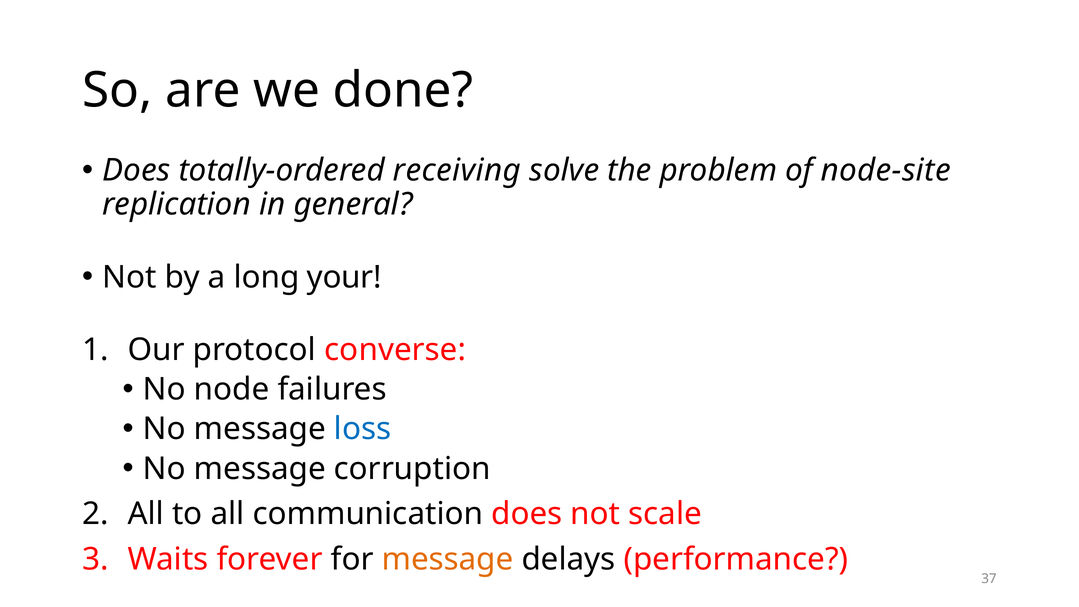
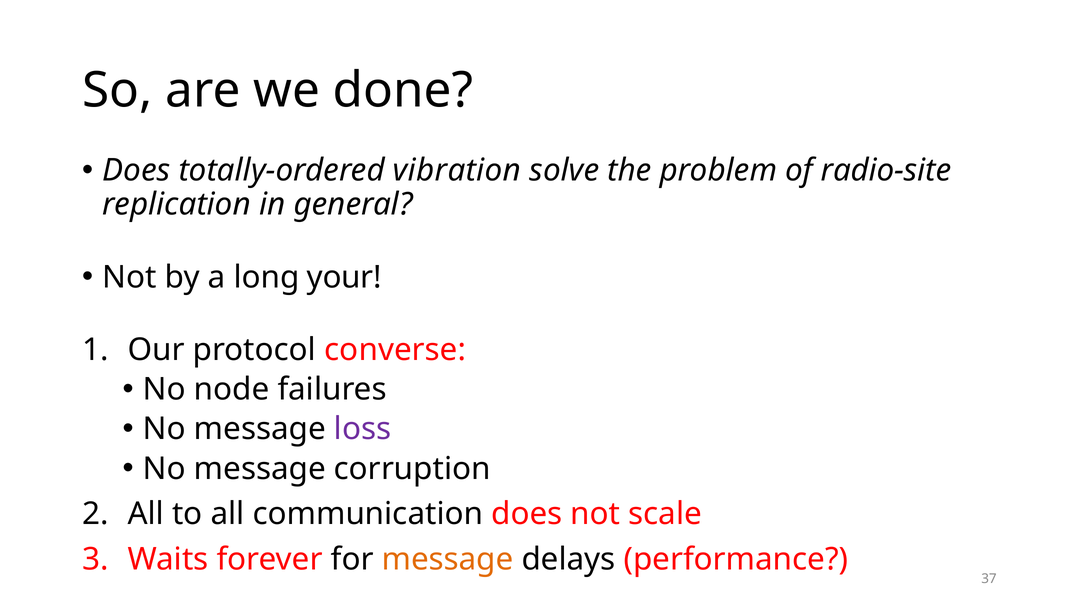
receiving: receiving -> vibration (457, 170)
node-site: node-site -> radio-site (886, 170)
loss colour: blue -> purple (363, 429)
